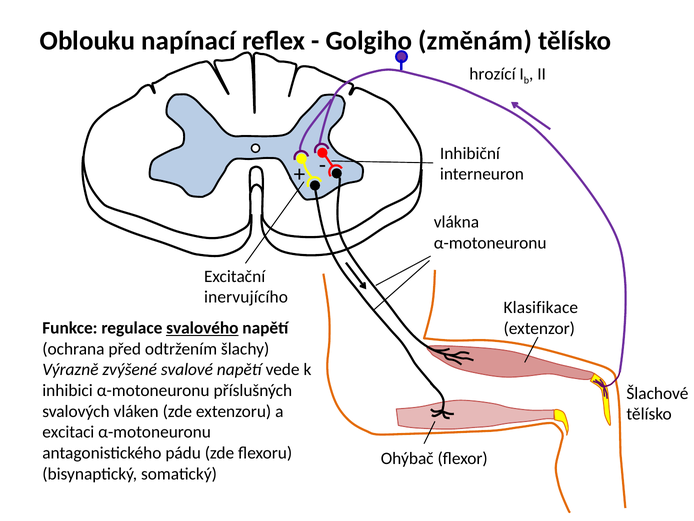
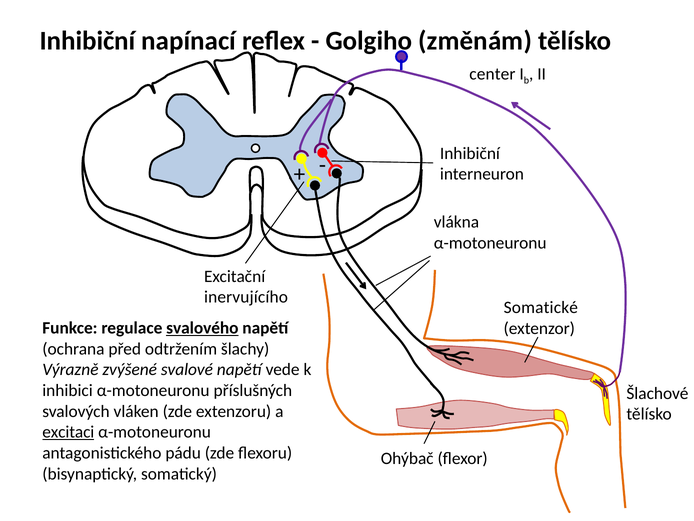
Oblouku: Oblouku -> Inhibiční (88, 41)
hrozící: hrozící -> center (492, 74)
Klasifikace: Klasifikace -> Somatické (541, 307)
excitaci underline: none -> present (68, 432)
